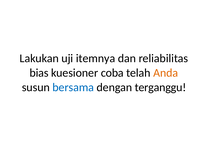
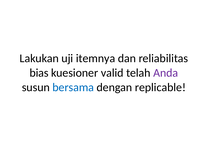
coba: coba -> valid (112, 73)
Anda colour: orange -> purple (166, 73)
terganggu: terganggu -> replicable (160, 87)
